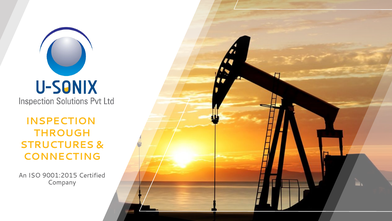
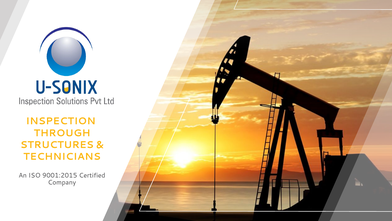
CONNECTING: CONNECTING -> TECHNICIANS (62, 156)
